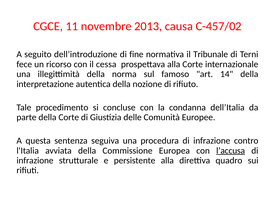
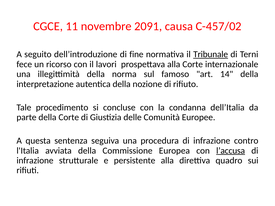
2013: 2013 -> 2091 (148, 26)
Tribunale underline: none -> present (211, 54)
cessa: cessa -> lavori (106, 64)
